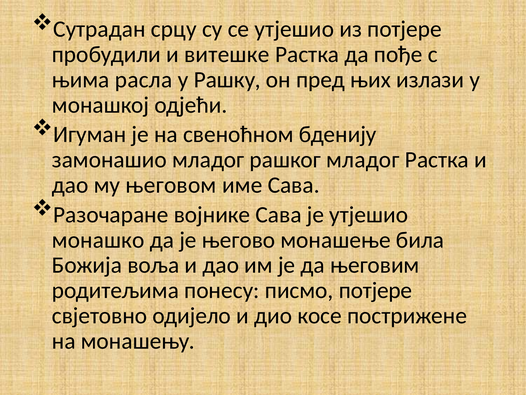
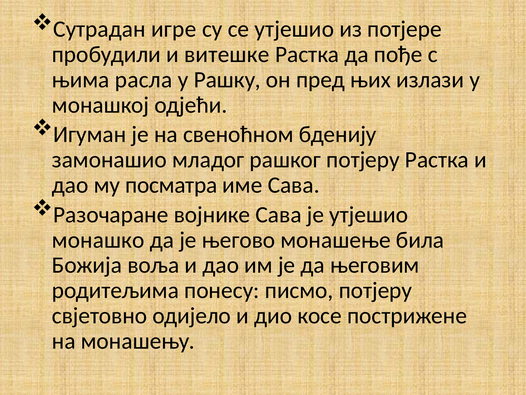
срцу: срцу -> игре (174, 29)
рашког младог: младог -> потјеру (363, 160)
његовом: његовом -> посматра (171, 185)
писмо потјере: потјере -> потјеру (375, 290)
